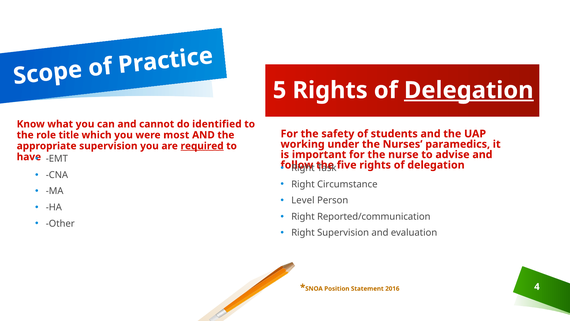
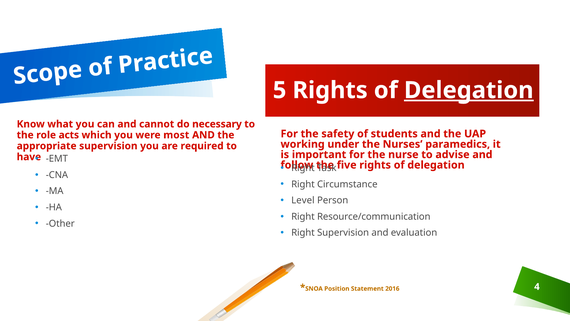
identified: identified -> necessary (217, 124)
title: title -> acts (69, 135)
required underline: present -> none (202, 146)
Reported/communication: Reported/communication -> Resource/communication (374, 216)
